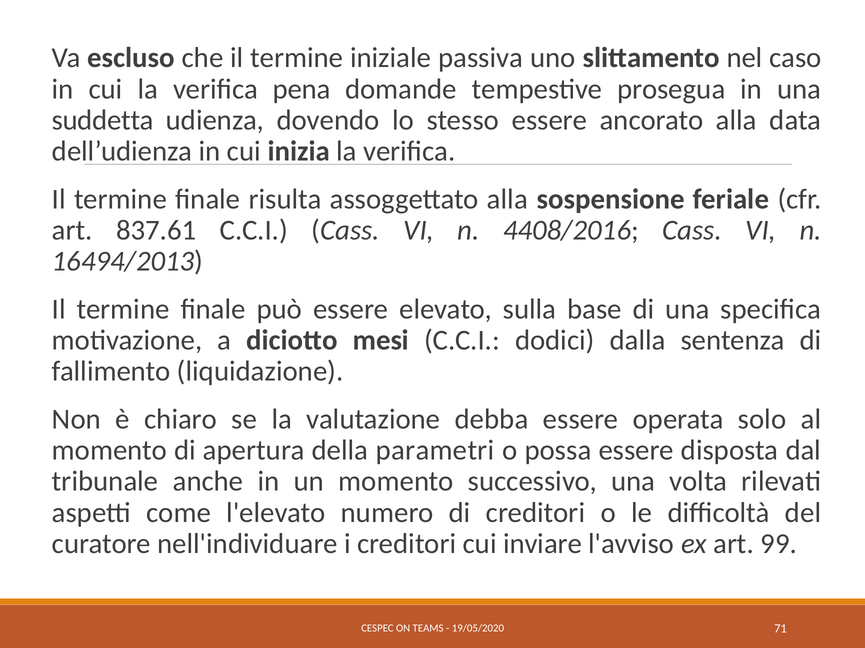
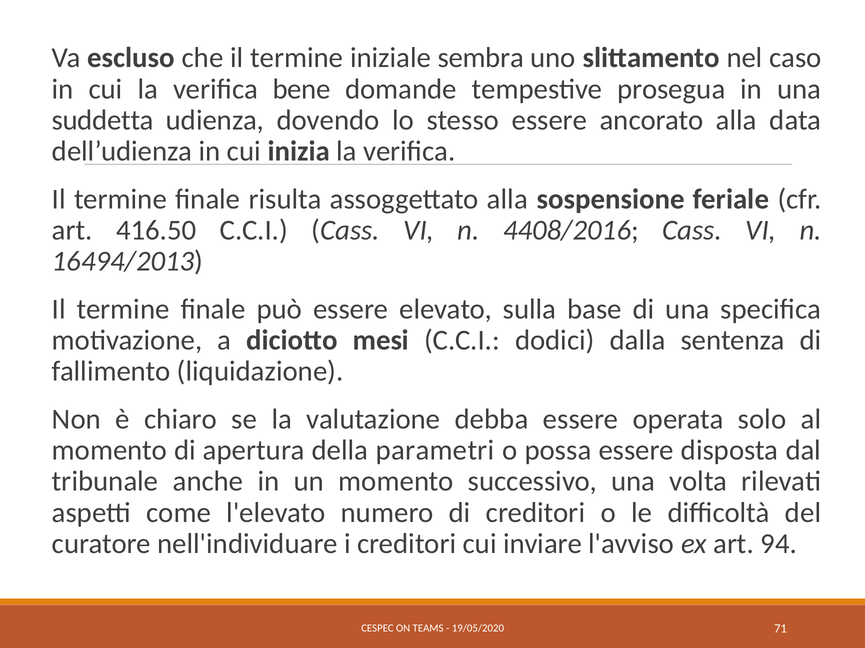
passiva: passiva -> sembra (481, 58)
pena: pena -> bene (302, 89)
837.61: 837.61 -> 416.50 (156, 230)
99: 99 -> 94 (779, 544)
